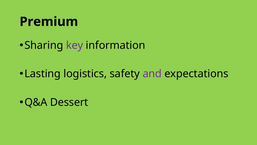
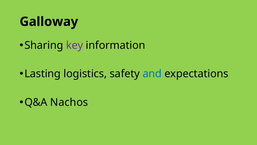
Premium: Premium -> Galloway (49, 22)
and colour: purple -> blue (152, 74)
Dessert: Dessert -> Nachos (69, 102)
